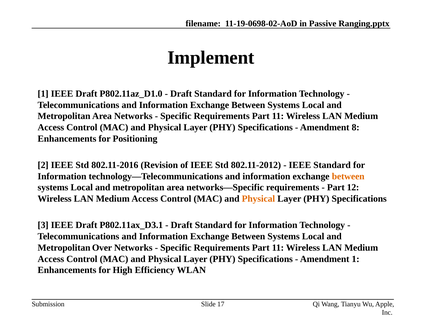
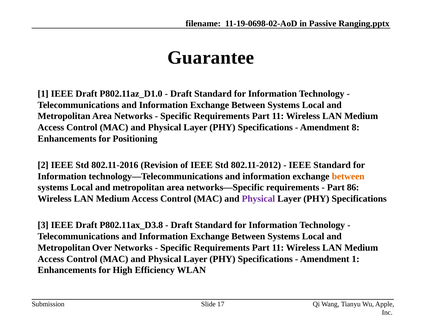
Implement: Implement -> Guarantee (211, 58)
12: 12 -> 86 (353, 187)
Physical colour: orange -> purple (258, 199)
P802.11ax_D3.1: P802.11ax_D3.1 -> P802.11ax_D3.8 (131, 225)
